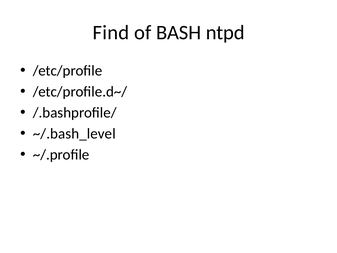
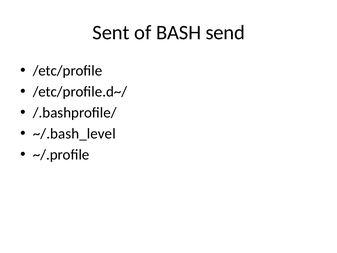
Find: Find -> Sent (111, 33)
ntpd: ntpd -> send (225, 33)
